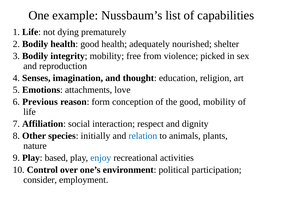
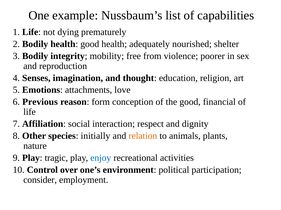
picked: picked -> poorer (213, 56)
good mobility: mobility -> financial (219, 102)
relation colour: blue -> orange (143, 136)
based: based -> tragic (56, 158)
